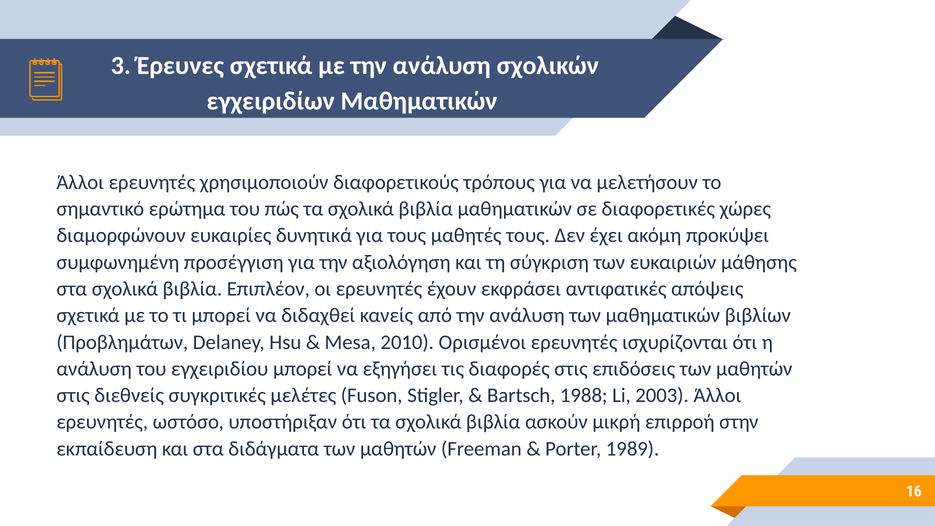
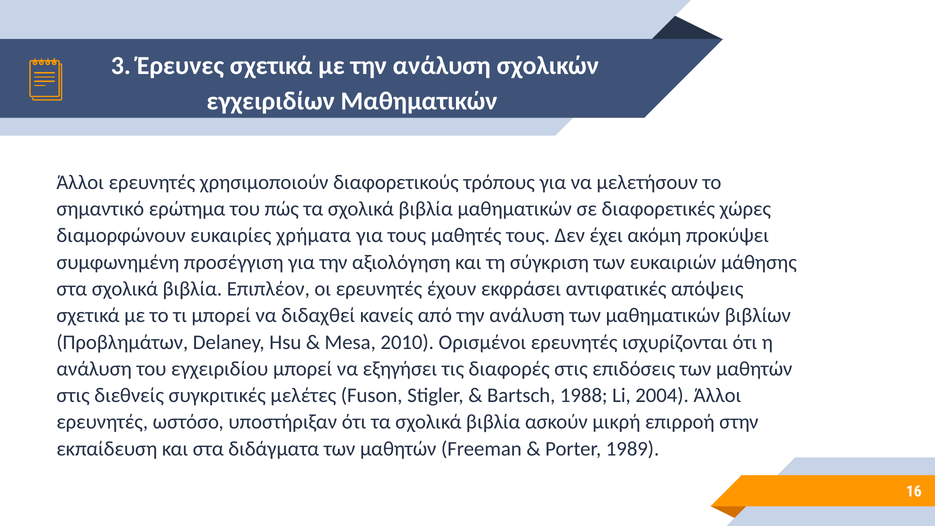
δυνητικά: δυνητικά -> χρήματα (314, 236)
2003: 2003 -> 2004 (662, 395)
